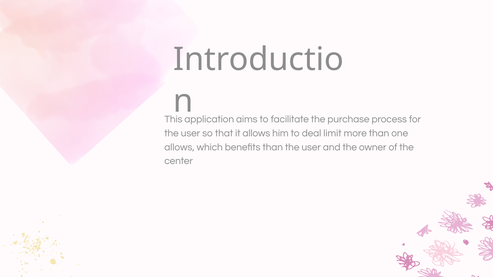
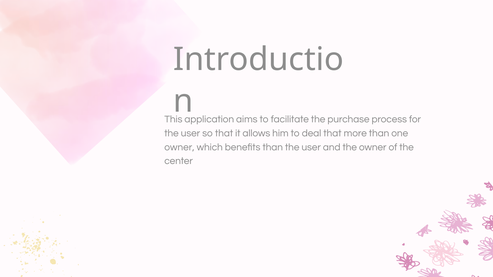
deal limit: limit -> that (332, 133)
allows: allows -> owner (179, 147)
